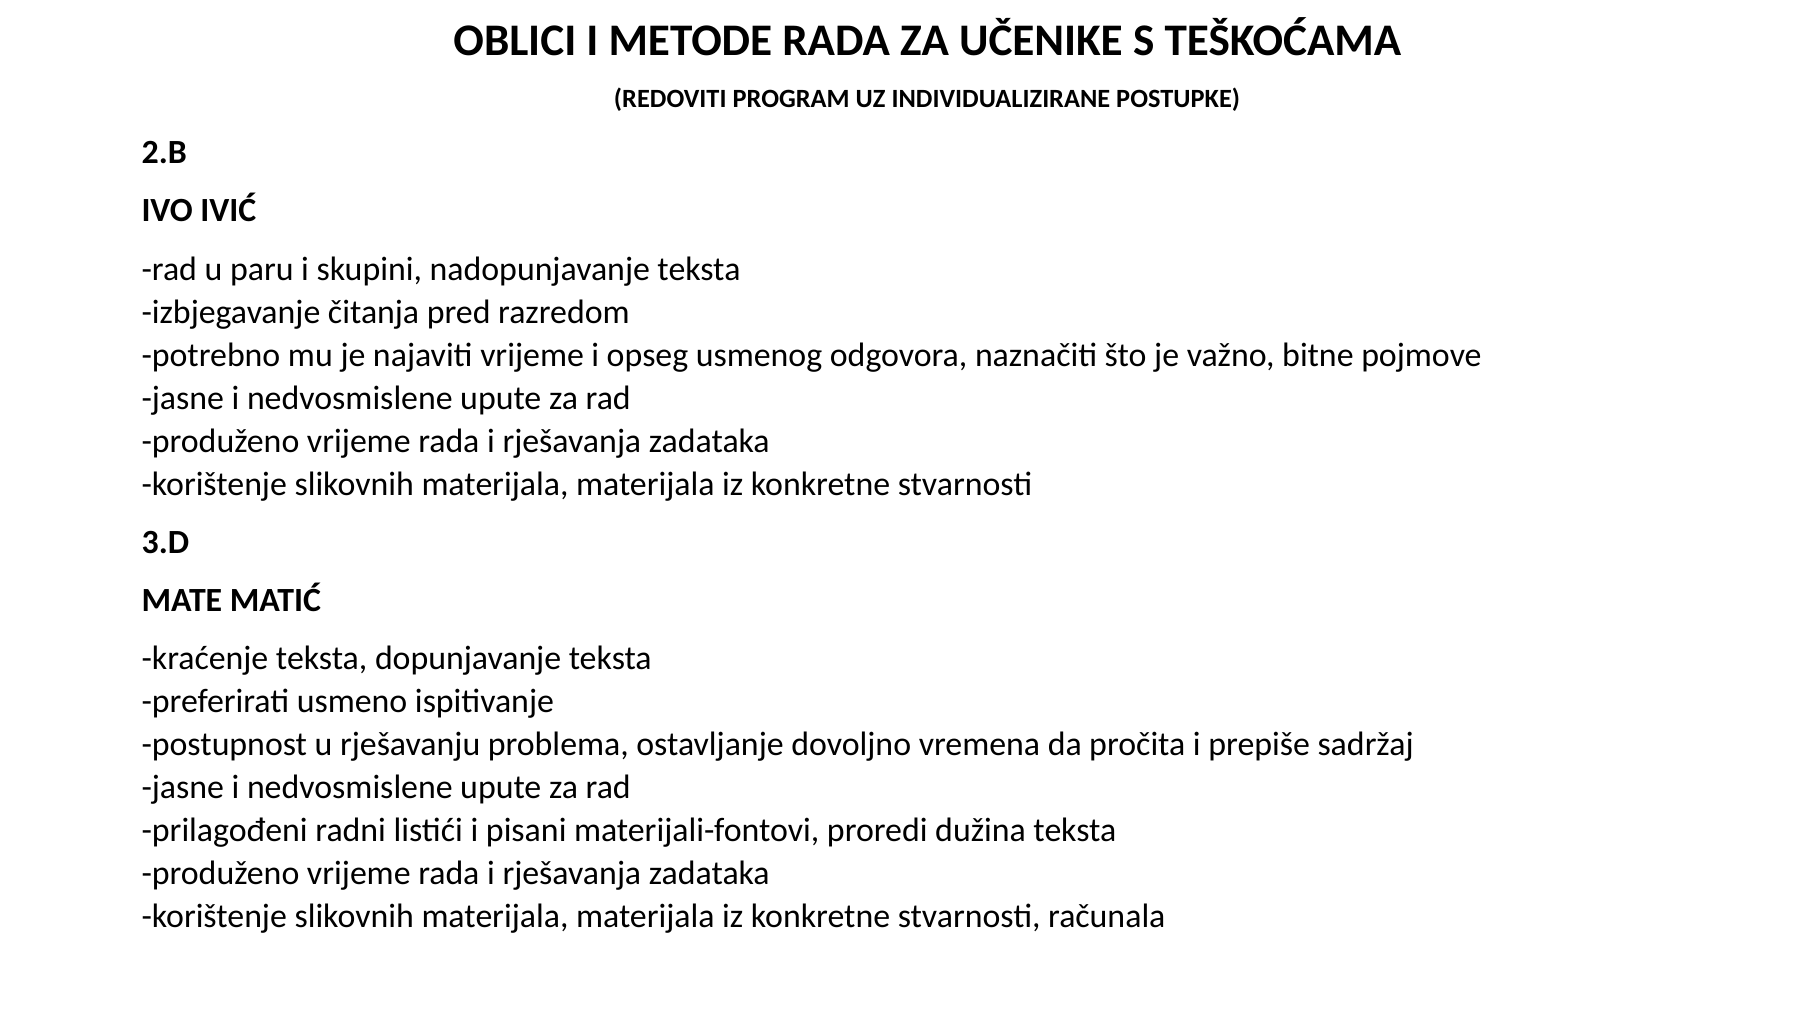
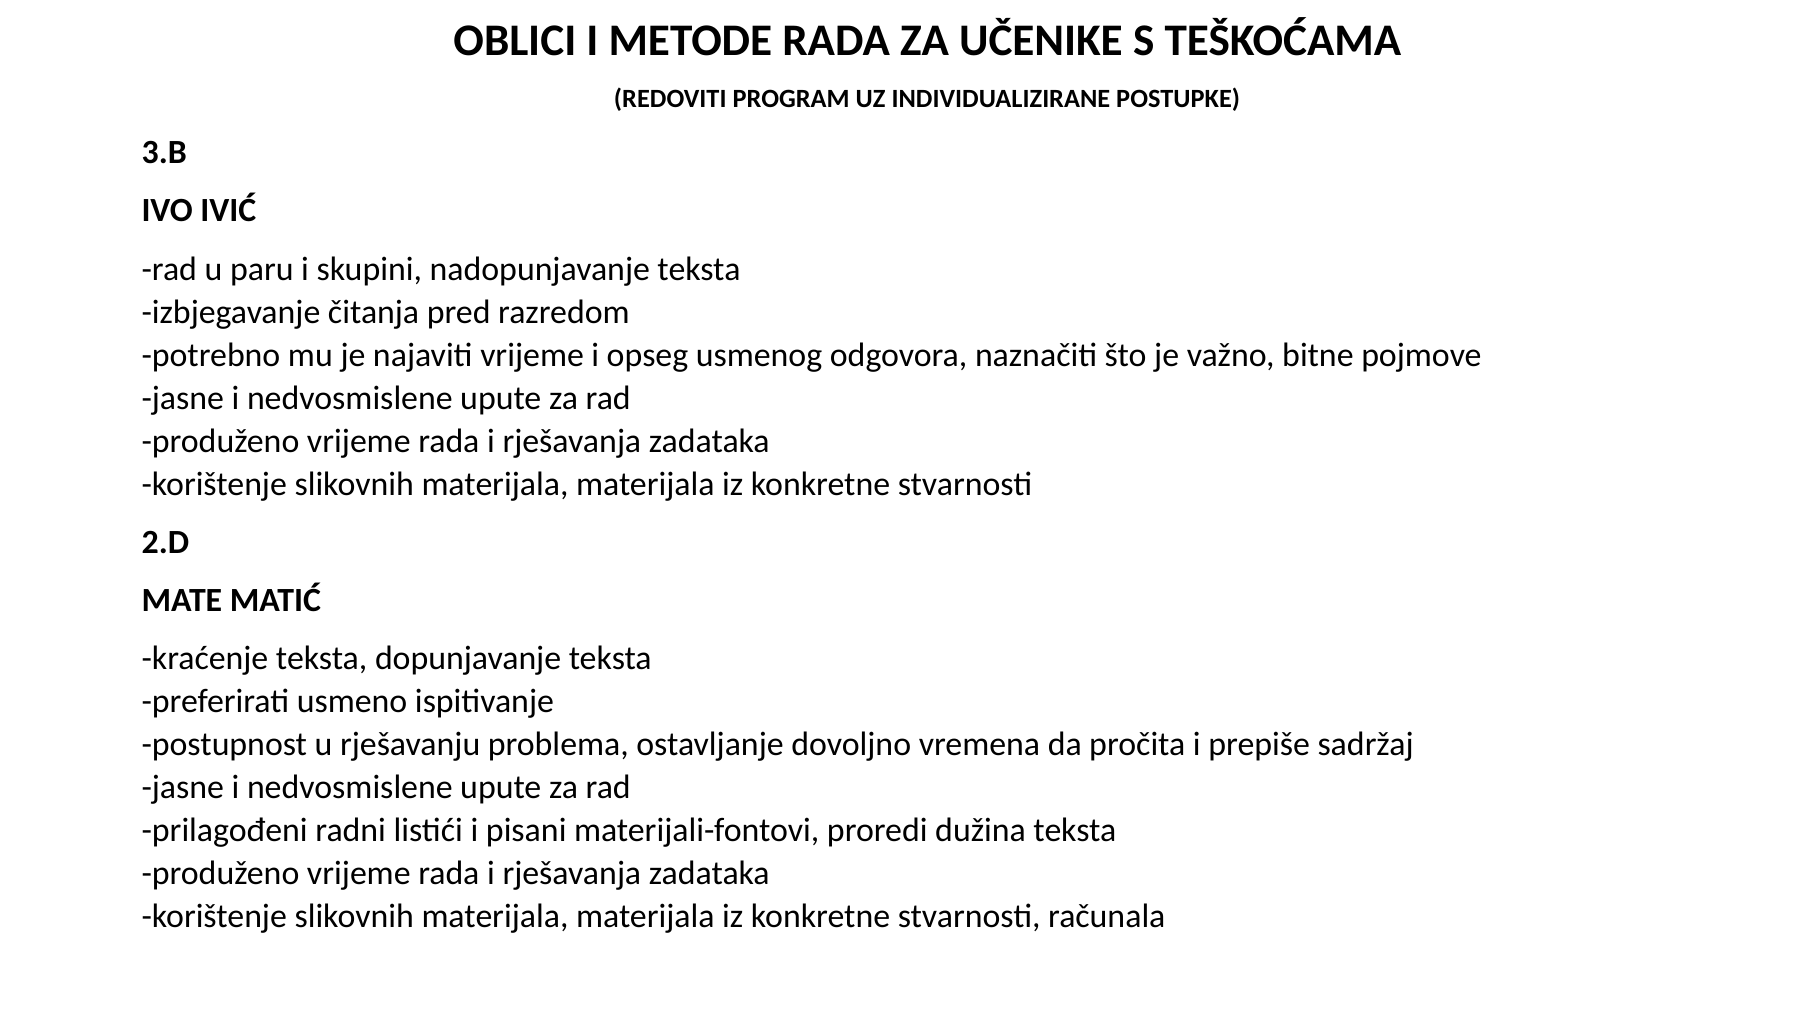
2.B: 2.B -> 3.B (164, 153)
3.D: 3.D -> 2.D (165, 542)
